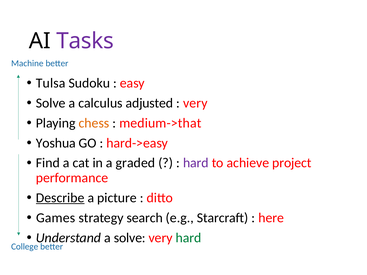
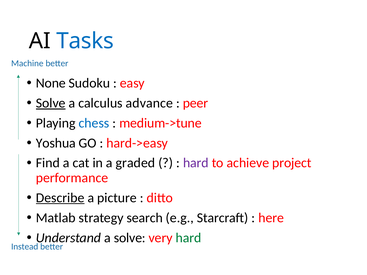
Tasks colour: purple -> blue (85, 41)
Tulsa: Tulsa -> None (51, 83)
Solve underline: none -> present (51, 103)
adjusted: adjusted -> advance (149, 103)
very: very -> peer (195, 103)
chess colour: orange -> blue (94, 123)
medium->that: medium->that -> medium->tune (160, 123)
Games: Games -> Matlab (56, 218)
College: College -> Instead (25, 247)
